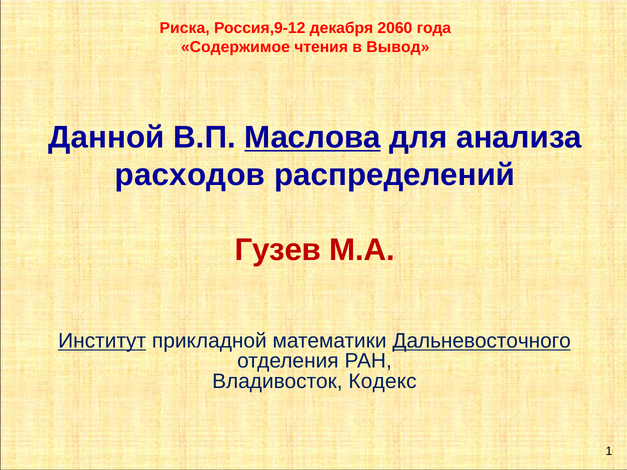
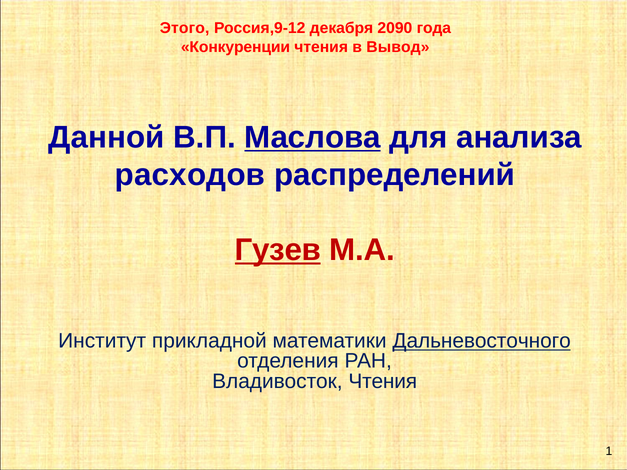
Риска: Риска -> Этого (185, 28)
2060: 2060 -> 2090 (395, 28)
Содержимое: Содержимое -> Конкуренции (235, 47)
Гузев underline: none -> present (278, 250)
Институт underline: present -> none (102, 341)
Владивосток Кодекс: Кодекс -> Чтения (383, 381)
